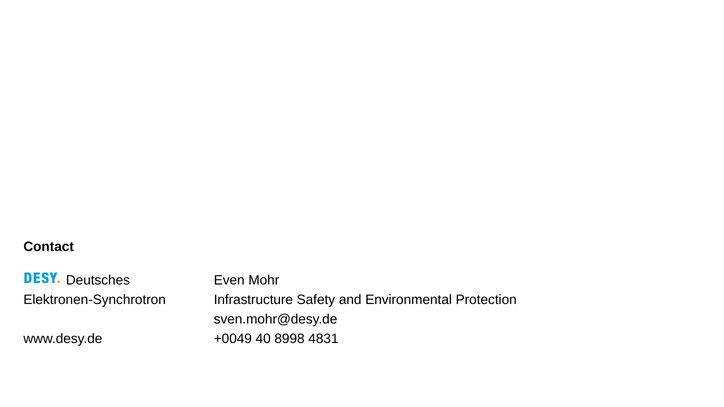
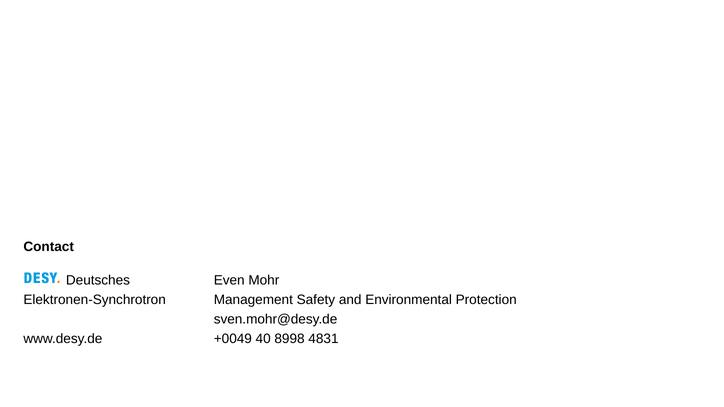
Infrastructure: Infrastructure -> Management (253, 300)
